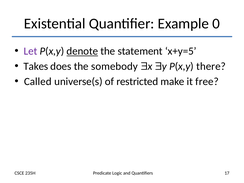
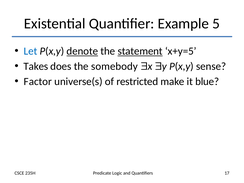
0: 0 -> 5 (216, 24)
Let colour: purple -> blue (31, 51)
statement underline: none -> present (140, 51)
there: there -> sense (211, 66)
Called: Called -> Factor (38, 82)
free: free -> blue (207, 82)
